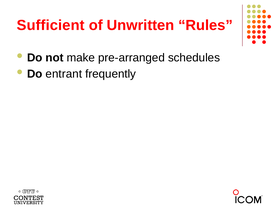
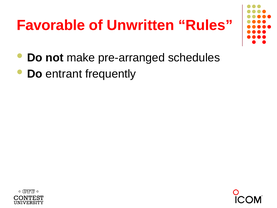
Sufficient: Sufficient -> Favorable (51, 25)
